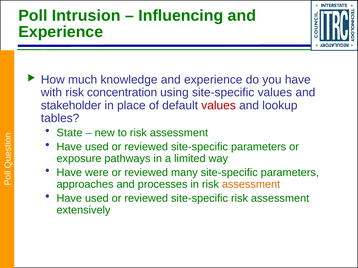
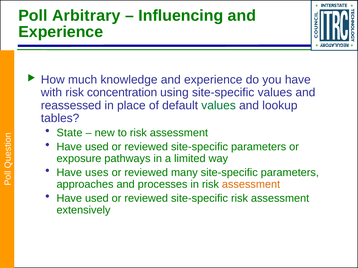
Intrusion: Intrusion -> Arbitrary (86, 16)
stakeholder: stakeholder -> reassessed (71, 106)
values colour: red -> green (219, 106)
were: were -> uses (97, 173)
